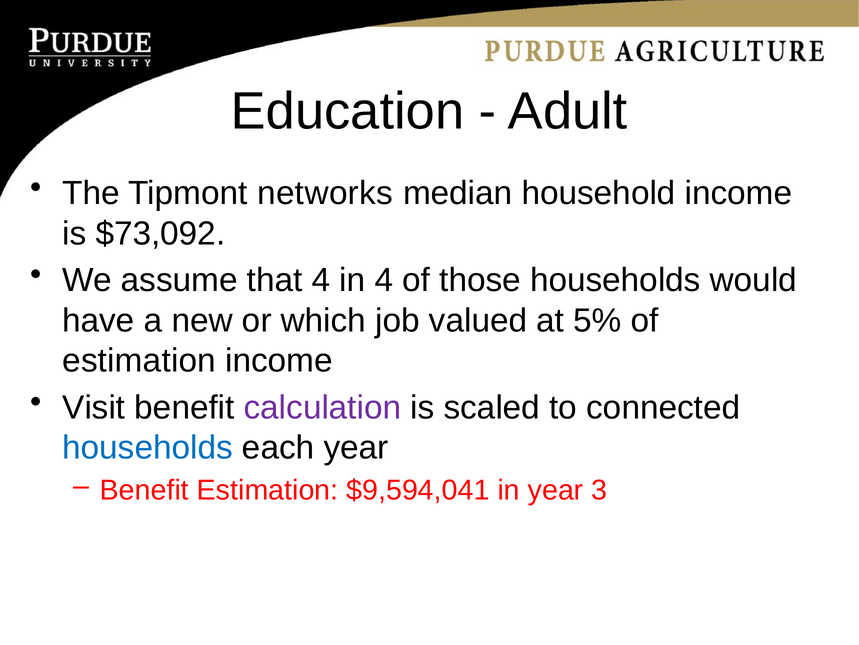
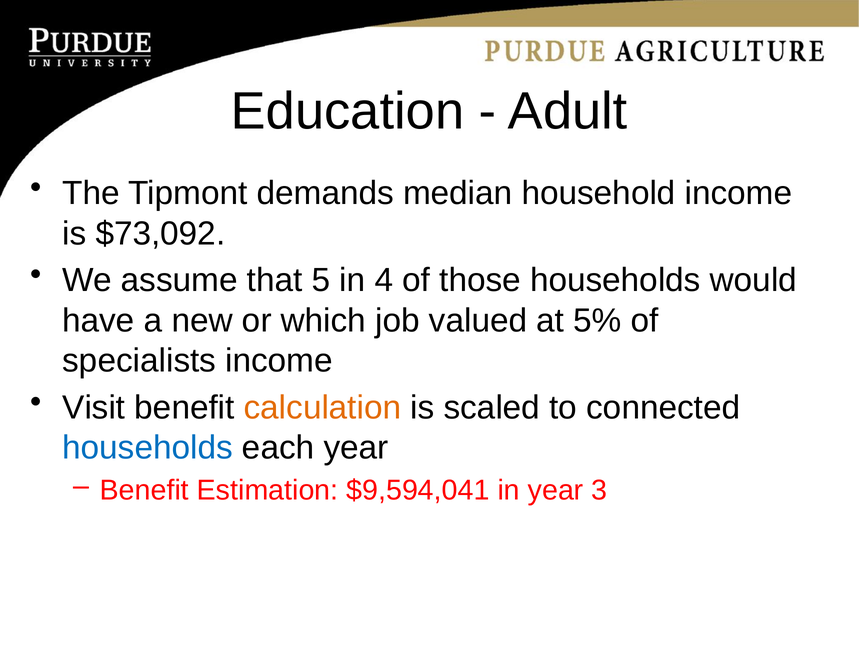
networks: networks -> demands (325, 193)
that 4: 4 -> 5 (321, 280)
estimation: estimation -> specialists (139, 360)
calculation colour: purple -> orange (322, 407)
